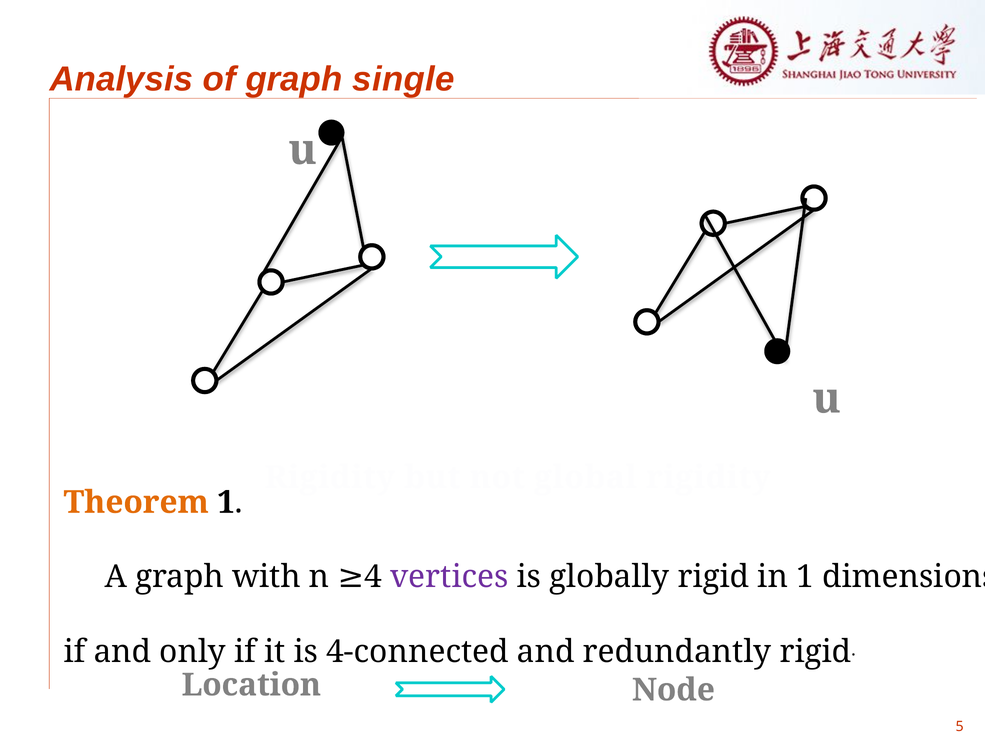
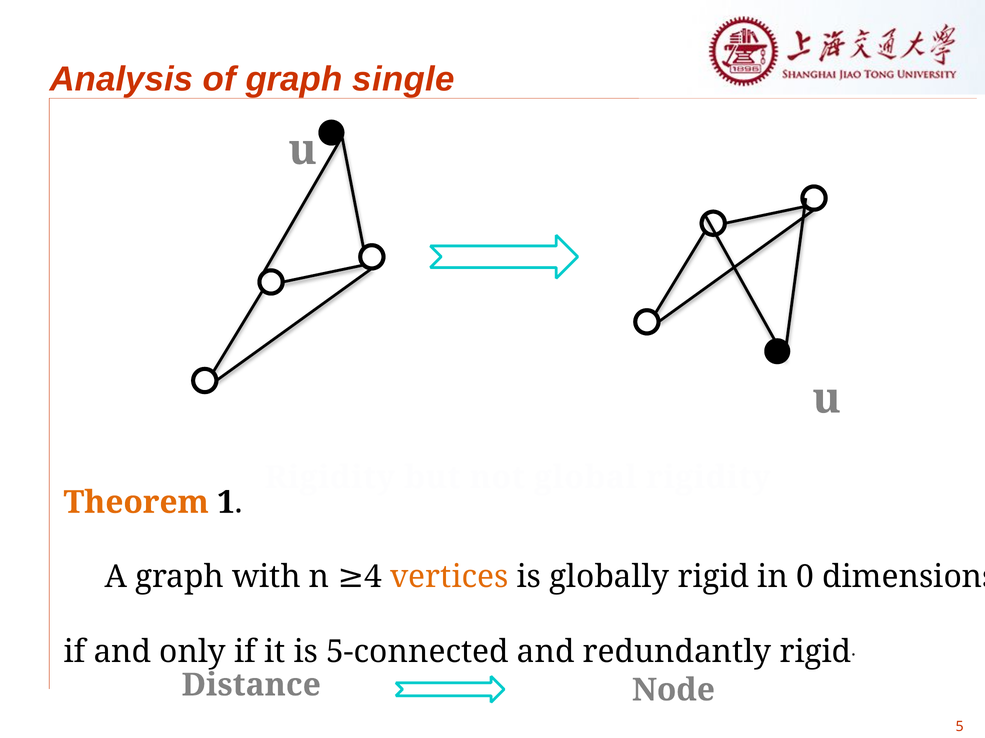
vertices colour: purple -> orange (449, 578)
in 1: 1 -> 0 (805, 578)
4-connected: 4-connected -> 5-connected (418, 652)
Location: Location -> Distance (251, 686)
